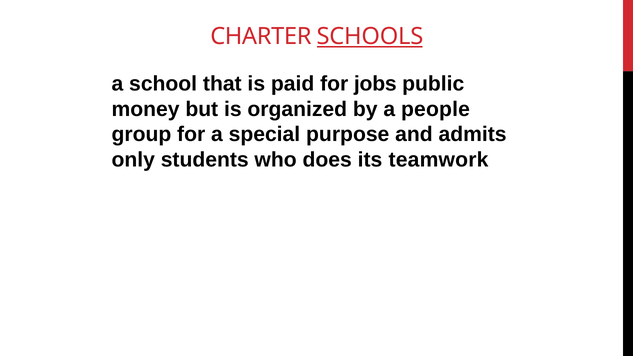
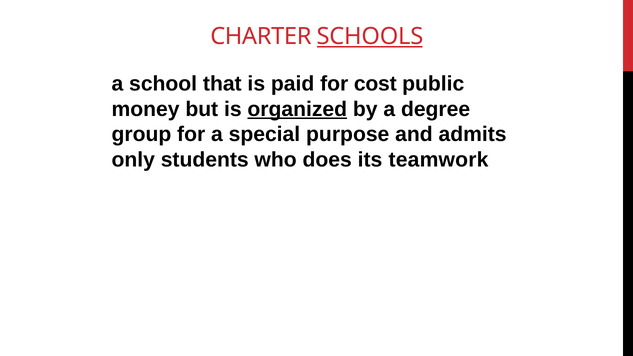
jobs: jobs -> cost (375, 84)
organized underline: none -> present (297, 109)
people: people -> degree (436, 109)
